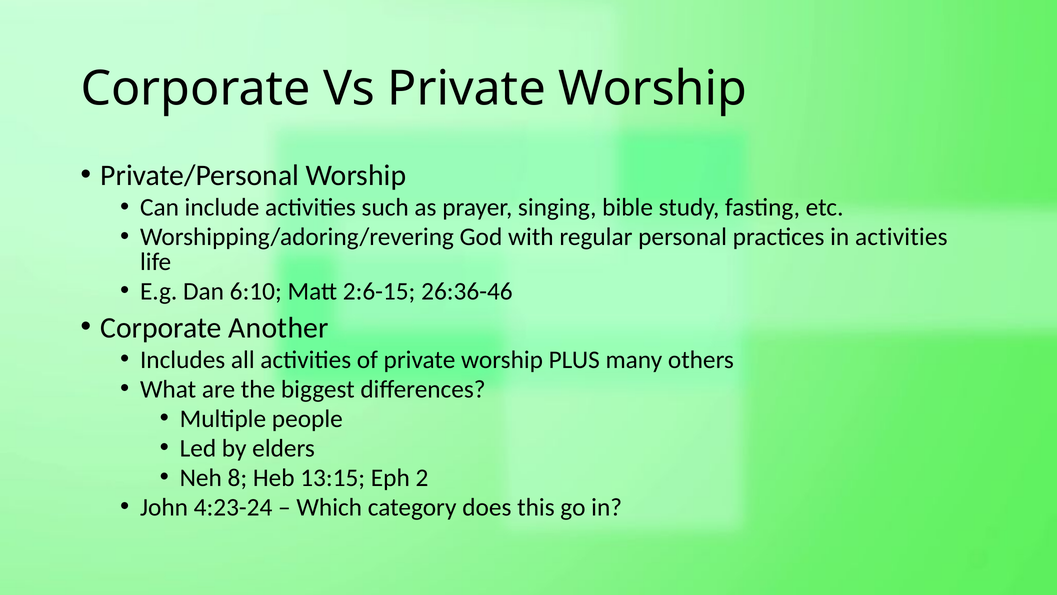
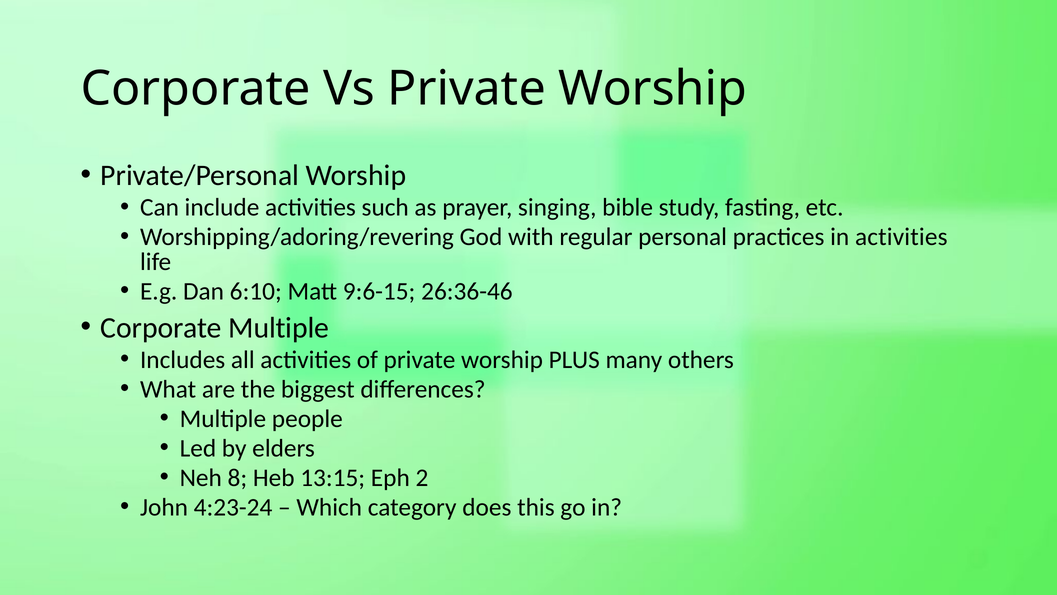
2:6-15: 2:6-15 -> 9:6-15 (379, 291)
Corporate Another: Another -> Multiple (279, 328)
